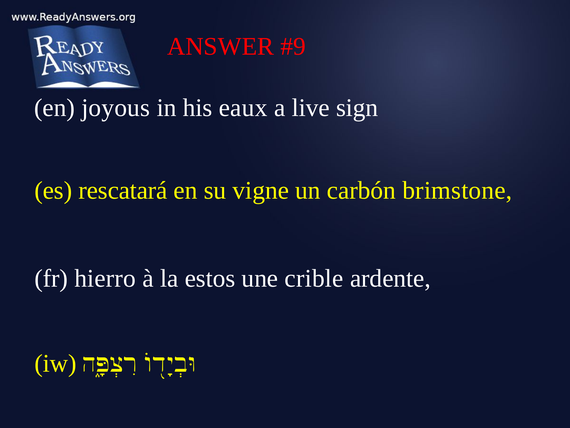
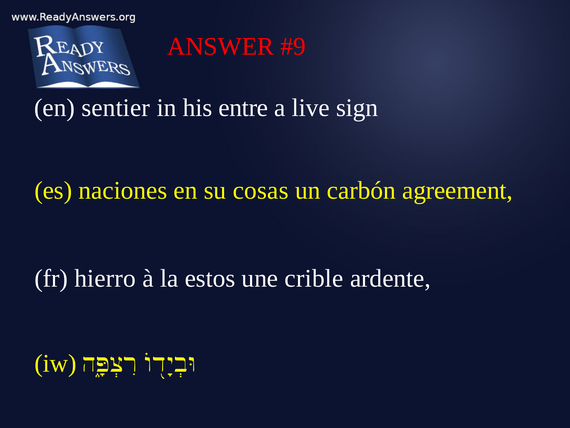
joyous: joyous -> sentier (116, 108)
eaux: eaux -> entre (243, 108)
rescatará: rescatará -> naciones (123, 190)
vigne: vigne -> cosas (261, 190)
brimstone: brimstone -> agreement (458, 190)
